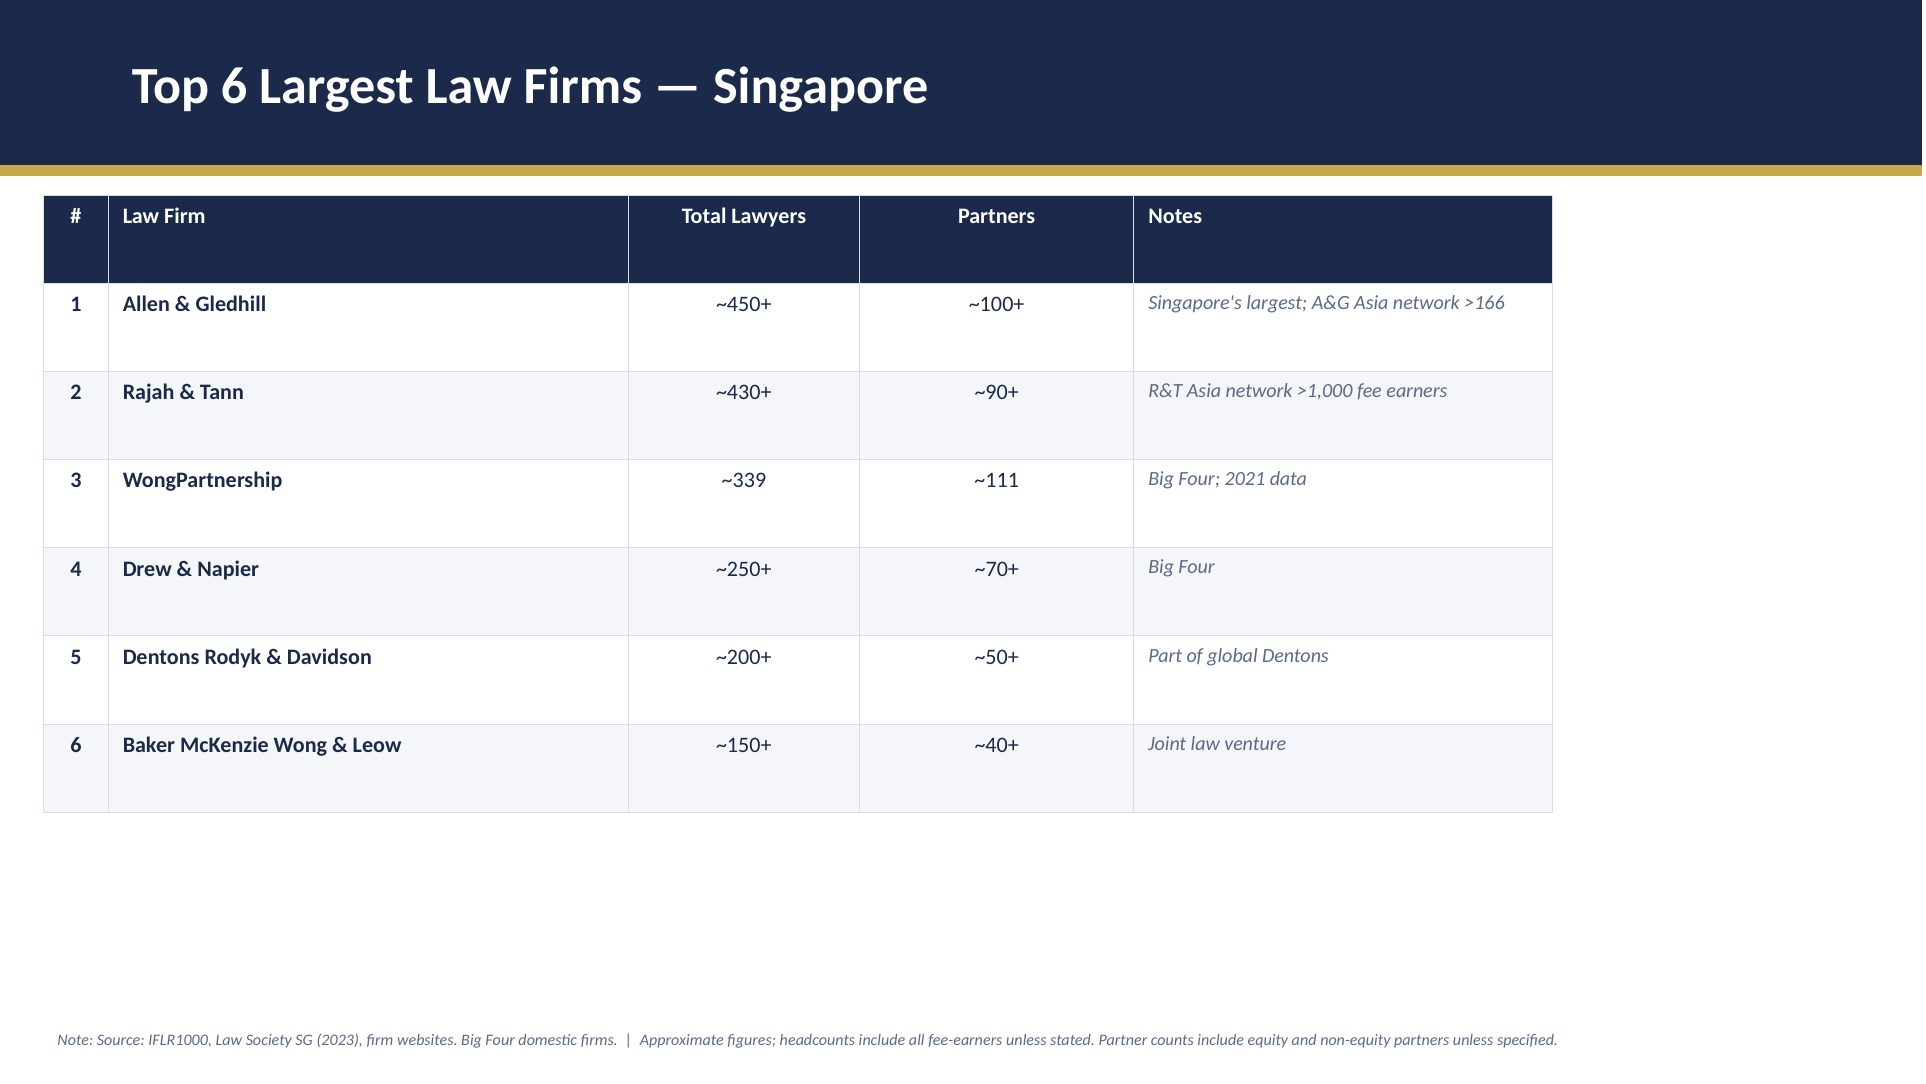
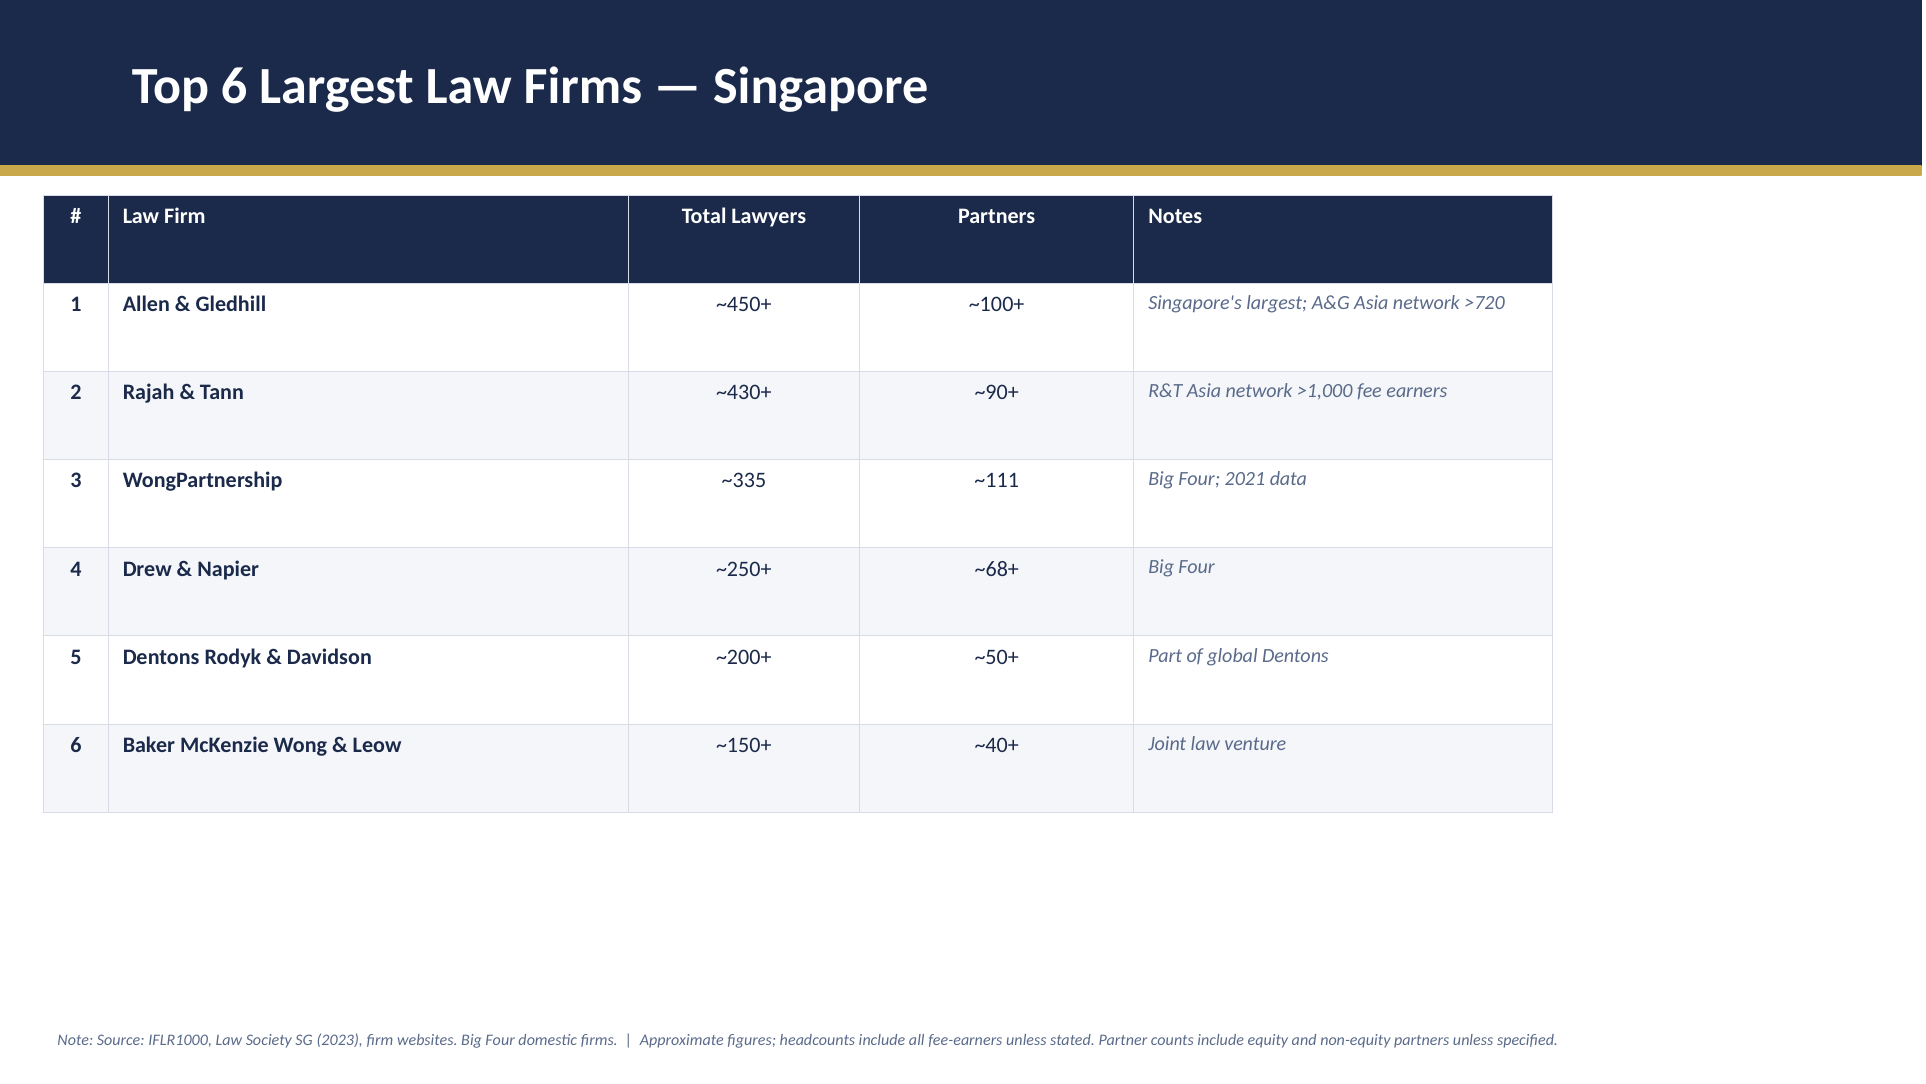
>166: >166 -> >720 (1485, 303)
~339: ~339 -> ~335 (744, 480)
~70+: ~70+ -> ~68+ (997, 569)
